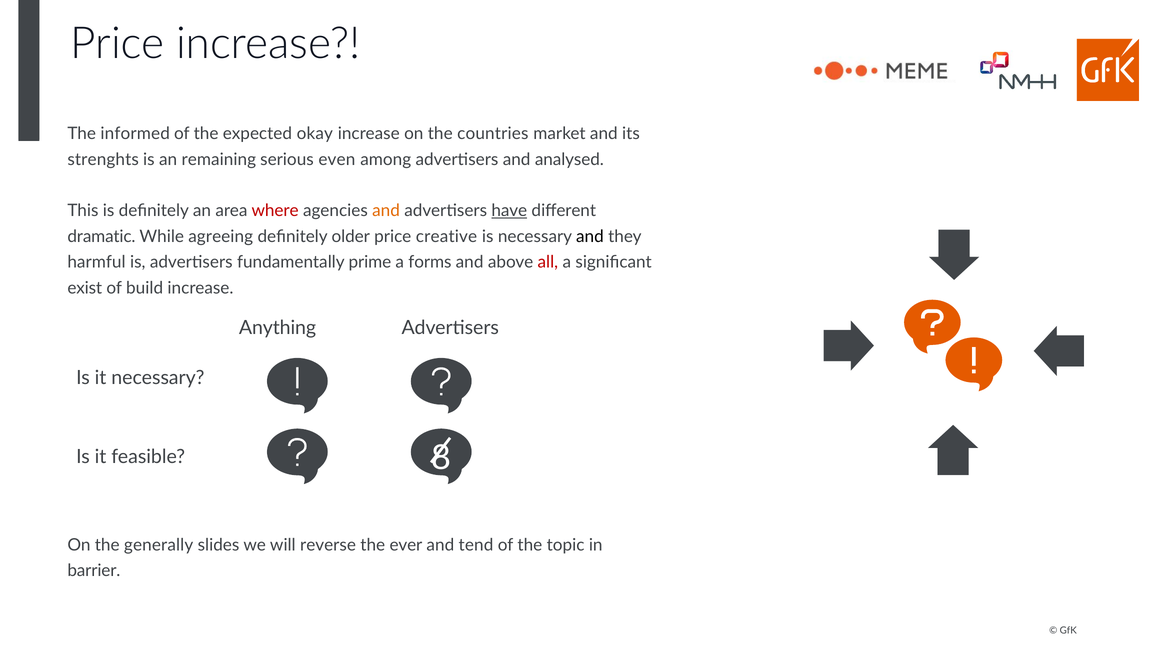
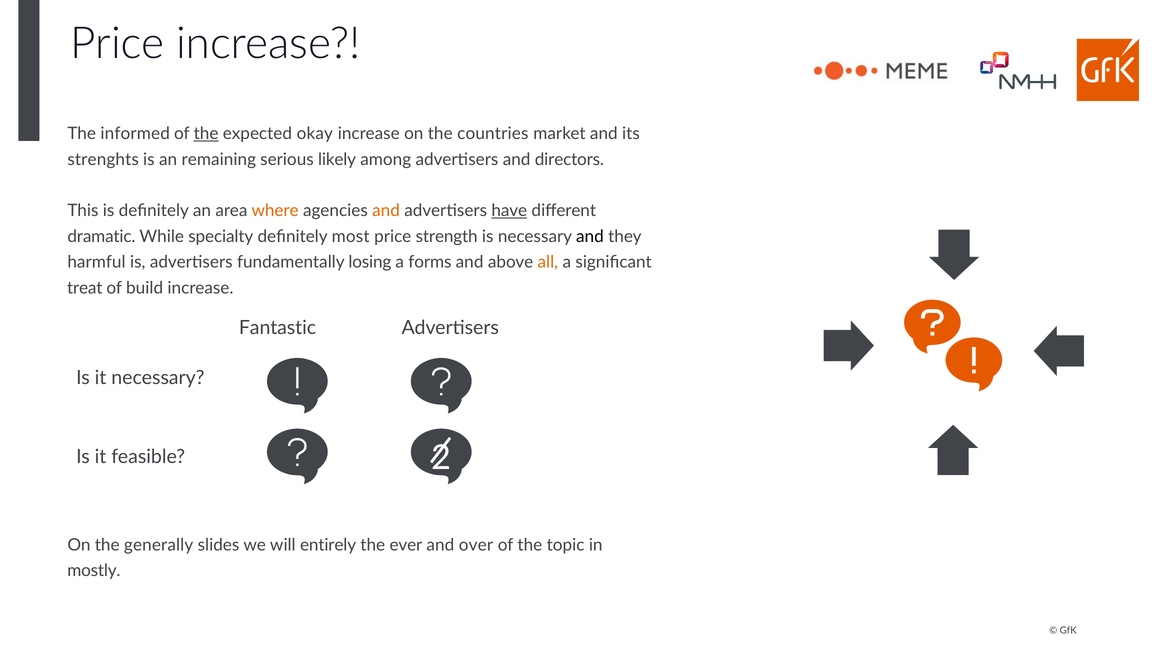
the underline: none -> present (206, 134)
even: even -> likely (337, 159)
analysed: analysed -> directors (569, 159)
where colour: red -> orange (275, 211)
agreeing: agreeing -> specialty (221, 237)
older: older -> most (351, 237)
creative: creative -> strength (447, 237)
prime: prime -> losing (370, 262)
all colour: red -> orange (548, 262)
exist: exist -> treat (85, 288)
Anything: Anything -> Fantastic (278, 328)
8: 8 -> 2 (441, 458)
reverse: reverse -> entirely (328, 545)
tend: tend -> over (476, 545)
barrier: barrier -> mostly (94, 571)
